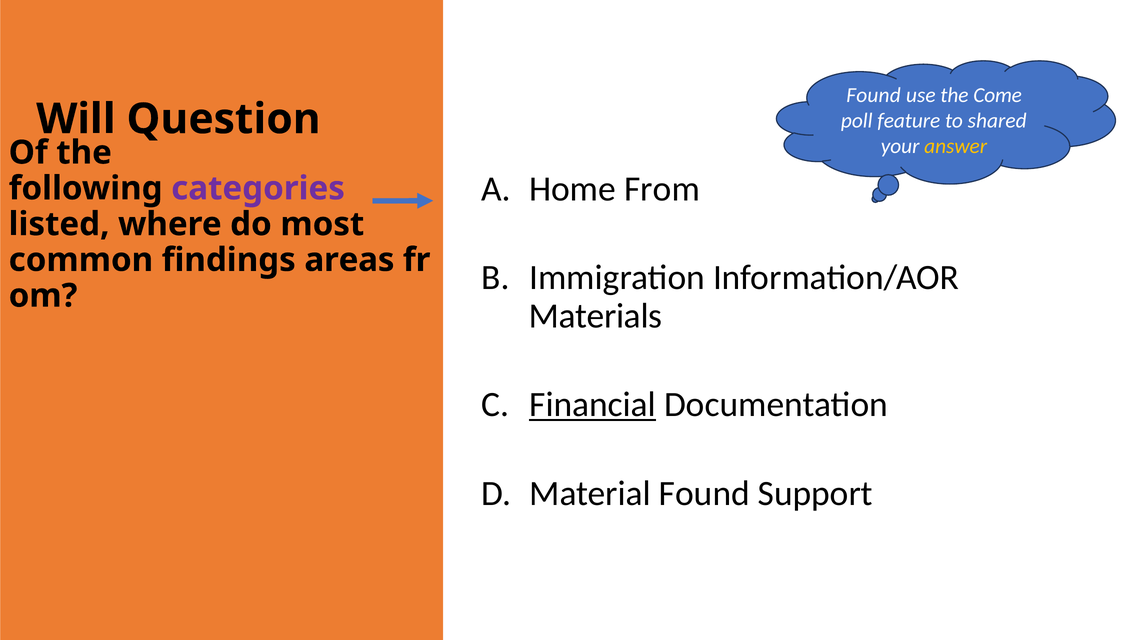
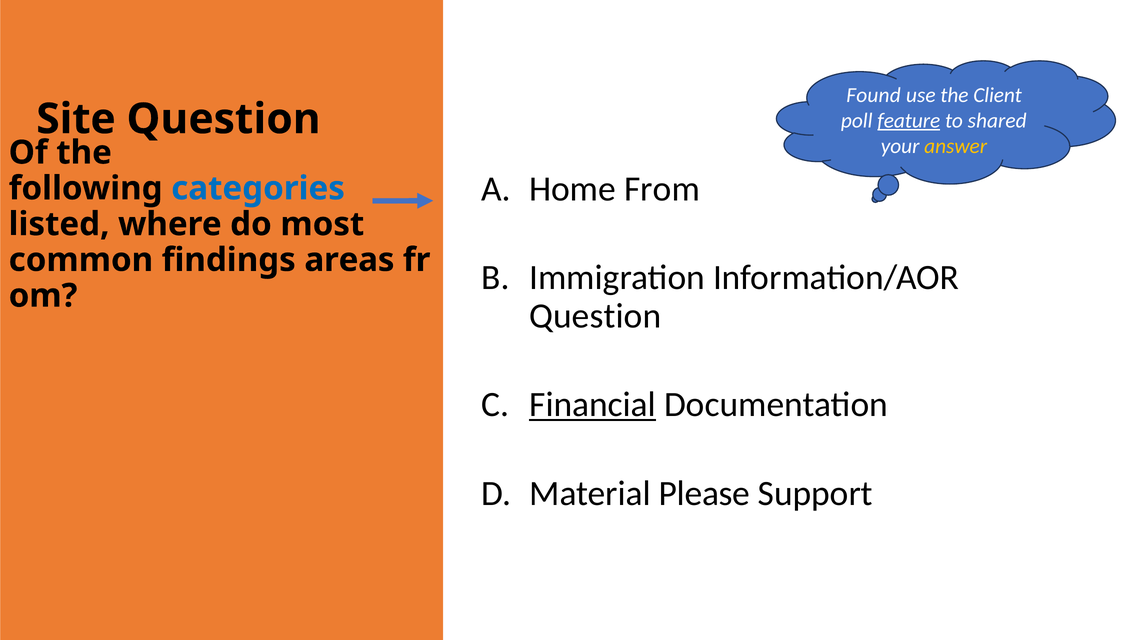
Come: Come -> Client (998, 95)
Will: Will -> Site (76, 119)
feature underline: none -> present (909, 121)
categories colour: purple -> blue (258, 188)
Materials: Materials -> Question (595, 316)
Material Found: Found -> Please (705, 493)
